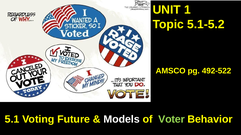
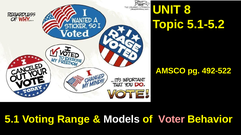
1: 1 -> 8 (187, 10)
Future: Future -> Range (74, 120)
Voter colour: light green -> pink (172, 120)
